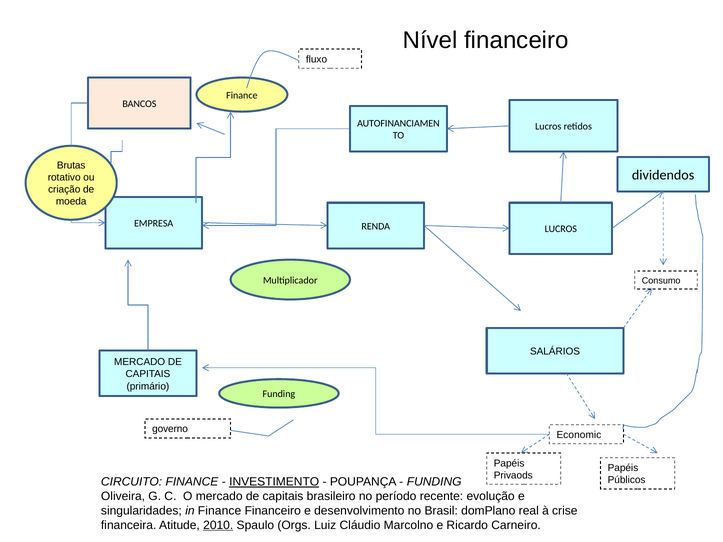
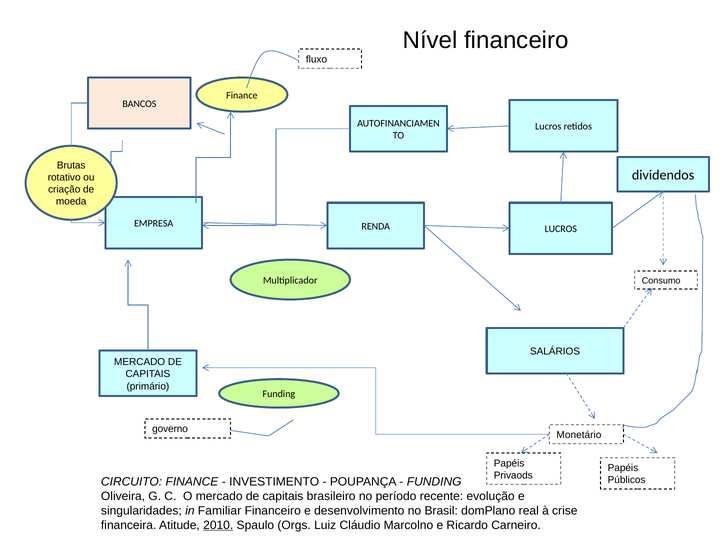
Economic: Economic -> Monetário (579, 435)
INVESTIMENTO underline: present -> none (274, 482)
in Finance: Finance -> Familiar (220, 511)
